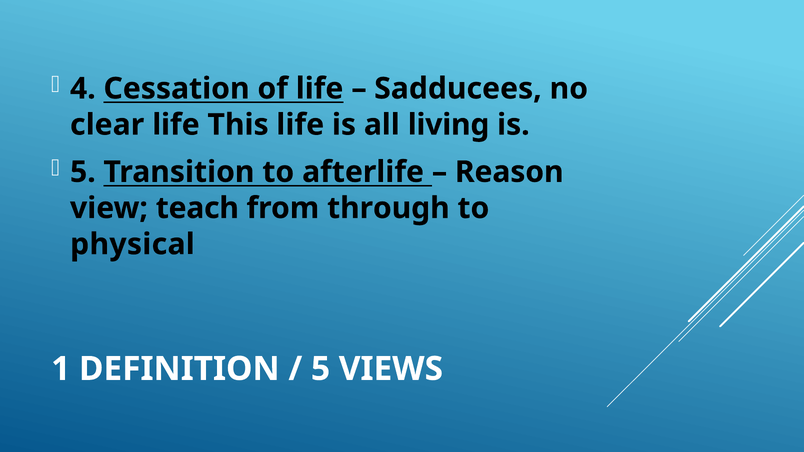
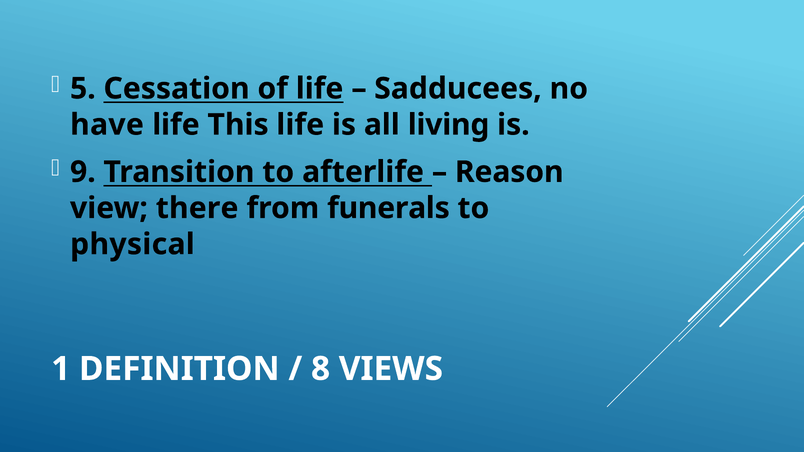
4: 4 -> 5 (83, 89)
clear: clear -> have (107, 125)
5: 5 -> 9 (83, 172)
teach: teach -> there (197, 208)
through: through -> funerals (388, 208)
5: 5 -> 8 (321, 369)
